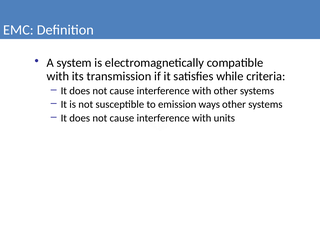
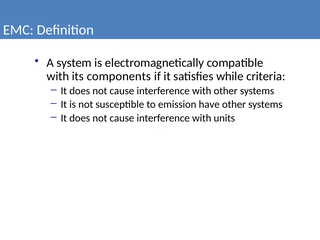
transmission: transmission -> components (119, 76)
ways: ways -> have (209, 104)
